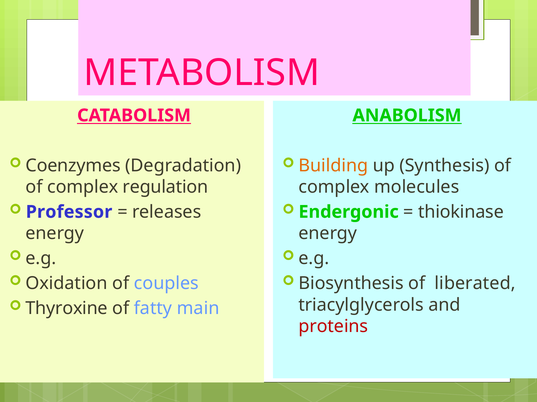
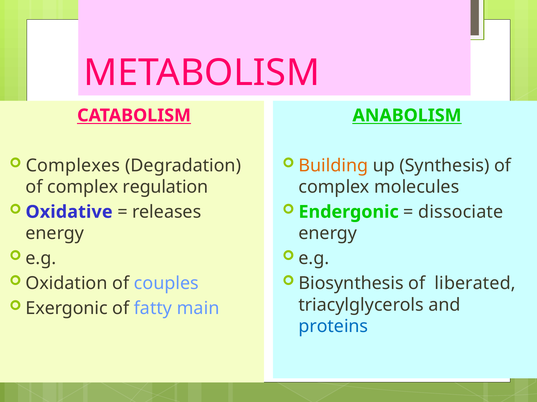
Coenzymes: Coenzymes -> Complexes (73, 166)
Professor: Professor -> Oxidative (69, 212)
thiokinase: thiokinase -> dissociate (461, 212)
Thyroxine: Thyroxine -> Exergonic (67, 309)
proteins colour: red -> blue (333, 327)
